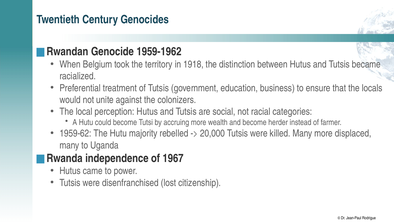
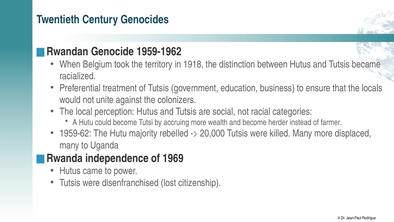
1967: 1967 -> 1969 (173, 158)
